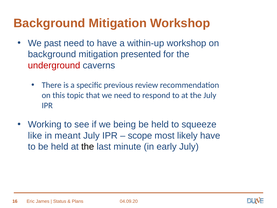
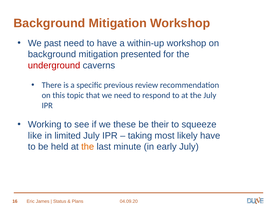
being: being -> these (125, 124)
held: held -> their (160, 124)
meant: meant -> limited (68, 135)
scope: scope -> taking (140, 135)
the colour: black -> orange (88, 147)
